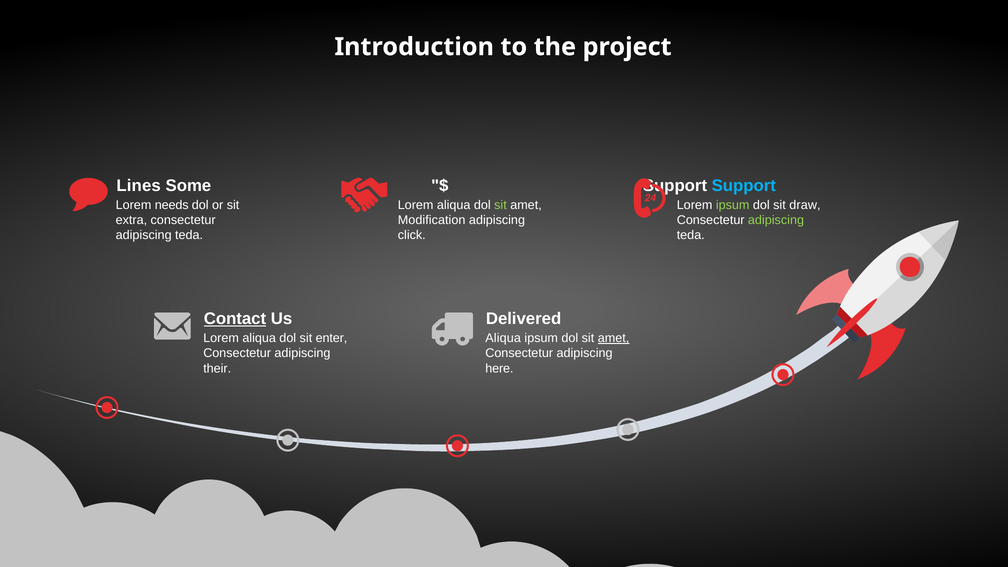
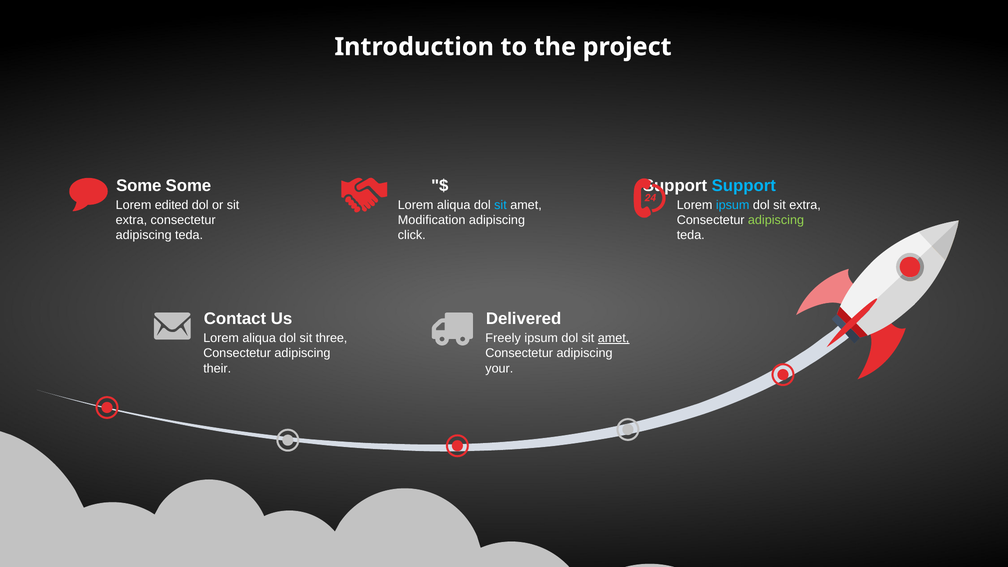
Lines: Lines -> Some (139, 186)
needs: needs -> edited (172, 205)
sit colour: light green -> light blue (500, 205)
ipsum colour: light green -> light blue (733, 205)
dol sit draw: draw -> extra (805, 205)
Contact underline: present -> none (235, 319)
enter: enter -> three (332, 338)
Aliqua: Aliqua -> Freely (503, 338)
here: here -> your (499, 368)
